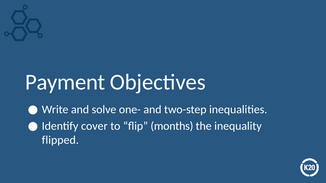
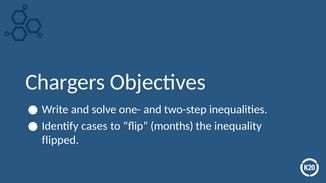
Payment: Payment -> Chargers (65, 82)
cover: cover -> cases (94, 126)
